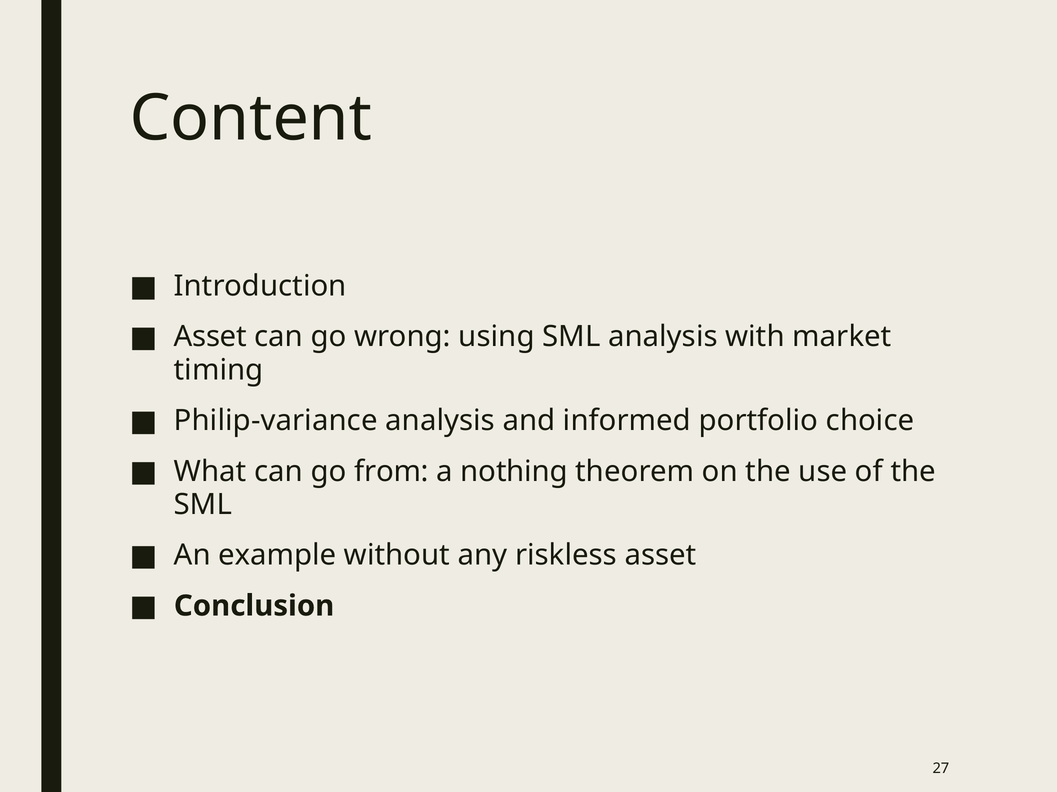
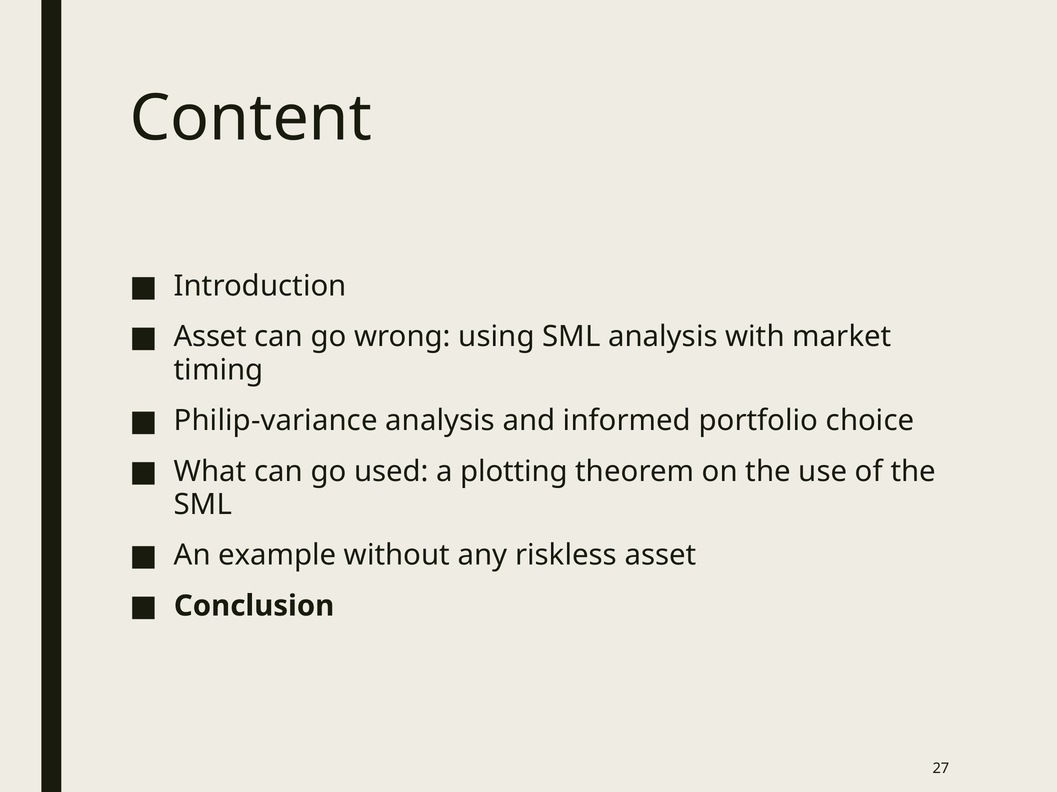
from: from -> used (391, 472)
nothing: nothing -> plotting (514, 472)
